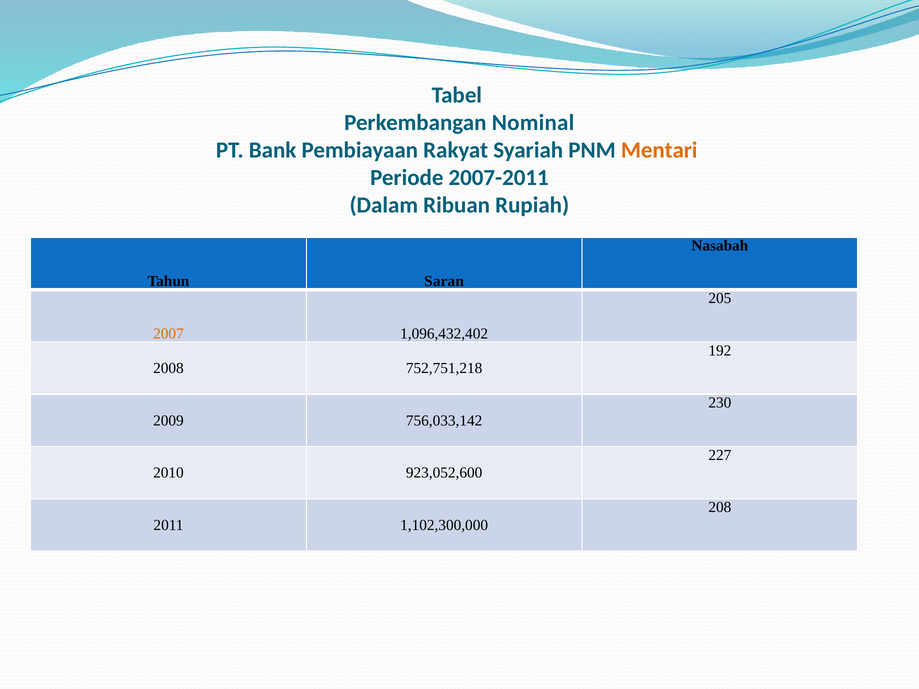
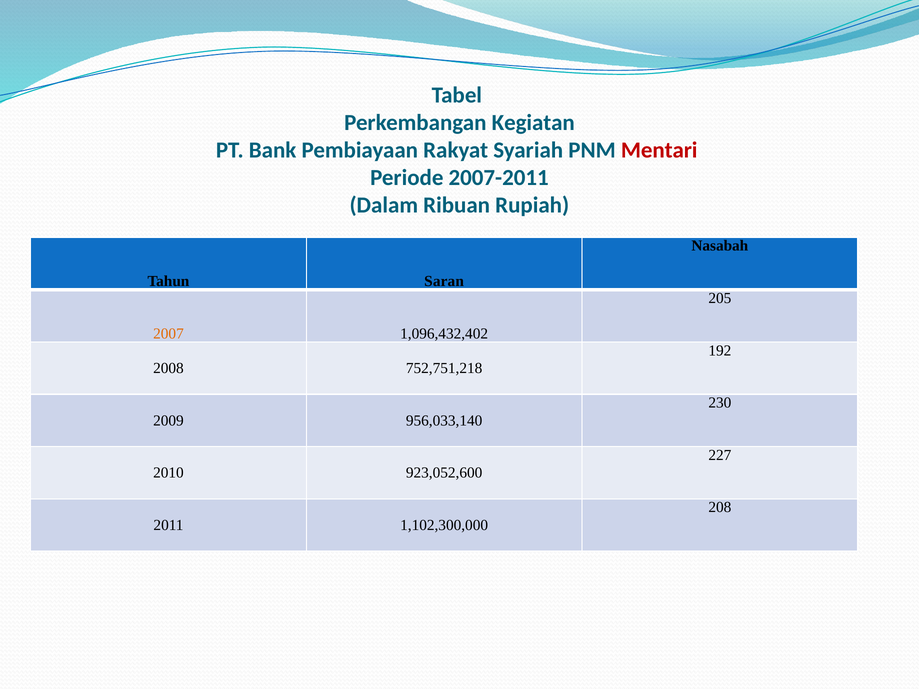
Nominal: Nominal -> Kegiatan (533, 123)
Mentari colour: orange -> red (659, 150)
756,033,142: 756,033,142 -> 956,033,140 (444, 421)
